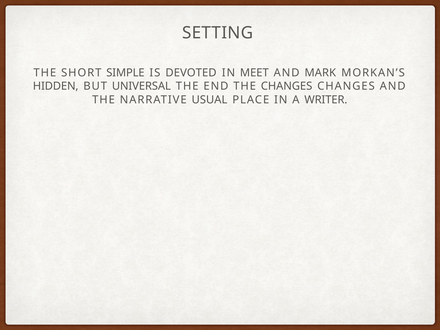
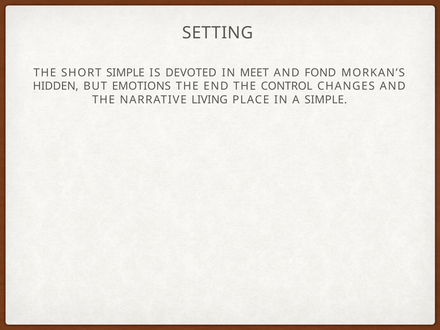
MARK: MARK -> FOND (320, 73)
UNIVERSAL: UNIVERSAL -> EMOTIONS (141, 86)
THE CHANGES: CHANGES -> CONTROL (287, 86)
USUAL: USUAL -> LIVING (210, 100)
A WRITER: WRITER -> SIMPLE (326, 100)
